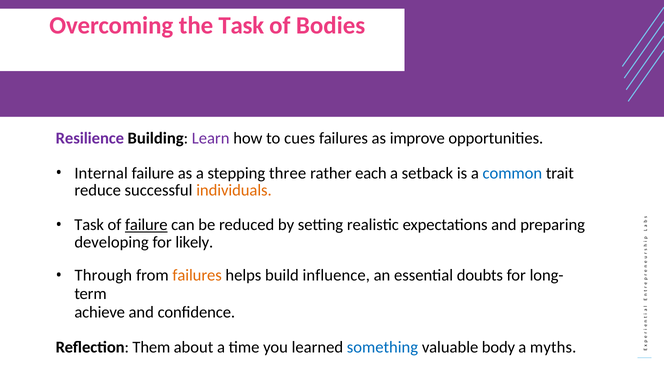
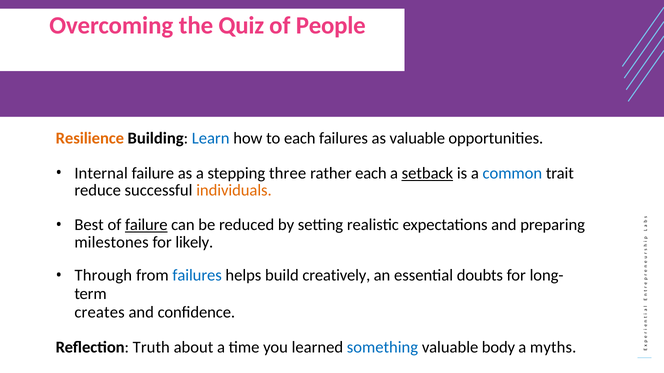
the Task: Task -> Quiz (241, 25)
Bodies: Bodies -> People (331, 25)
Resilience colour: purple -> orange (90, 139)
Learn colour: purple -> blue (211, 139)
to cues: cues -> each (300, 139)
as improve: improve -> valuable (417, 139)
setback underline: none -> present (427, 173)
Task: Task -> Best (89, 225)
developing: developing -> milestones (112, 243)
failures colour: orange -> blue (197, 276)
influence: influence -> creatively (336, 276)
achieve: achieve -> creates (100, 313)
Them: Them -> Truth (151, 348)
